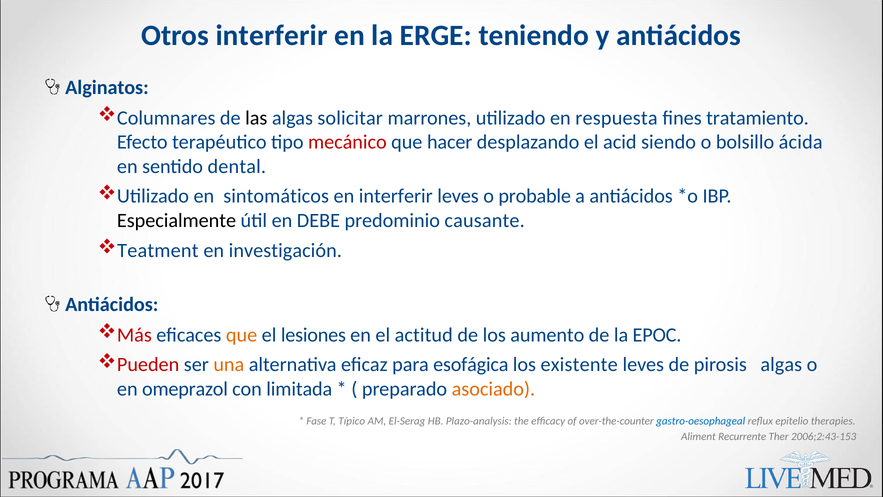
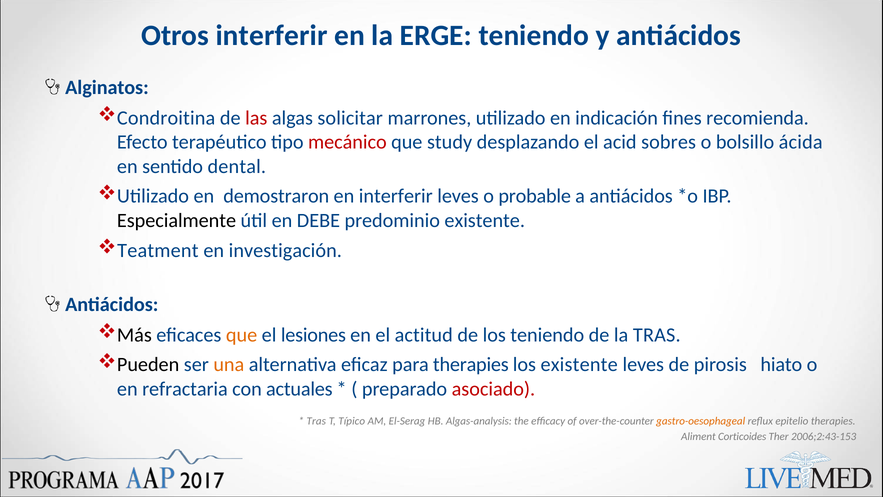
Columnares: Columnares -> Condroitina (166, 118)
las colour: black -> red (256, 118)
respuesta: respuesta -> indicación (617, 118)
tratamiento: tratamiento -> recomienda (757, 118)
hacer: hacer -> study (450, 142)
siendo: siendo -> sobres (669, 142)
sintomáticos: sintomáticos -> demostraron (276, 196)
predominio causante: causante -> existente (485, 220)
Más colour: red -> black (134, 335)
los aumento: aumento -> teniendo (547, 335)
la EPOC: EPOC -> TRAS (657, 335)
Pueden colour: red -> black (148, 365)
para esofágica: esofágica -> therapies (471, 365)
pirosis algas: algas -> hiato (781, 365)
omeprazol: omeprazol -> refractaria (185, 389)
limitada: limitada -> actuales (299, 389)
asociado colour: orange -> red (493, 389)
Fase: Fase -> Tras (316, 421)
Plazo-analysis: Plazo-analysis -> Algas-analysis (479, 421)
gastro-oesophageal colour: blue -> orange (701, 421)
Recurrente: Recurrente -> Corticoides (742, 436)
